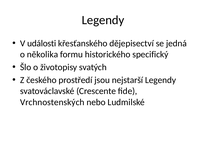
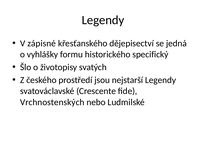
události: události -> zápisné (42, 43)
několika: několika -> vyhlášky (43, 54)
